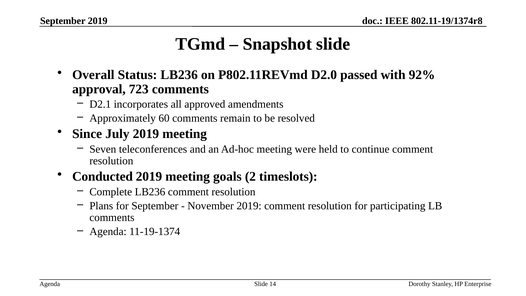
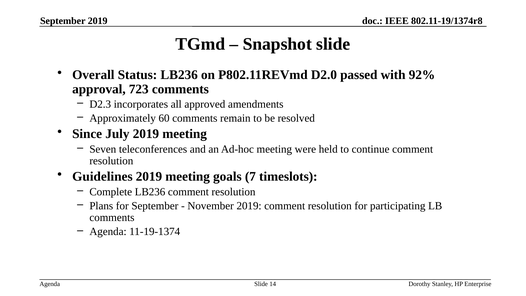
D2.1: D2.1 -> D2.3 (100, 104)
Conducted: Conducted -> Guidelines (102, 177)
2: 2 -> 7 (250, 177)
